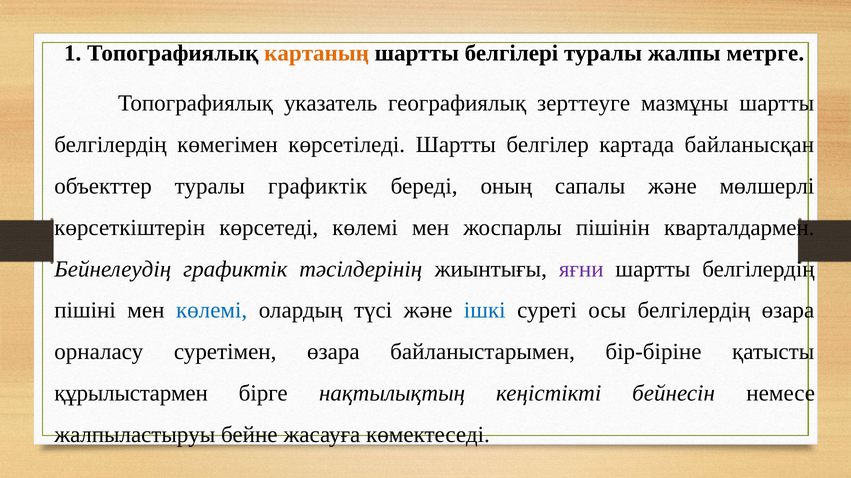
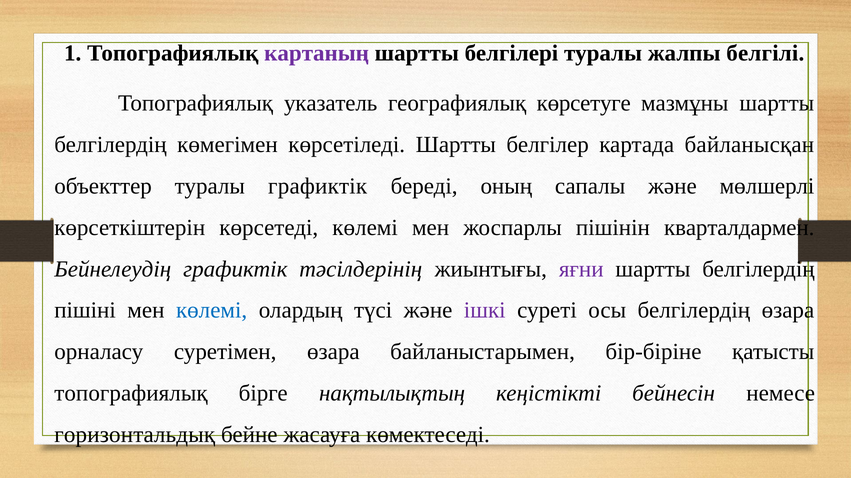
картаның colour: orange -> purple (317, 53)
метрге: метрге -> белгілі (765, 53)
зерттеуге: зерттеуге -> көрсетуге (584, 104)
ішкі colour: blue -> purple (485, 311)
құрылыстармен: құрылыстармен -> топографиялық (131, 394)
жалпыластыруы: жалпыластыруы -> горизонтальдық (135, 435)
